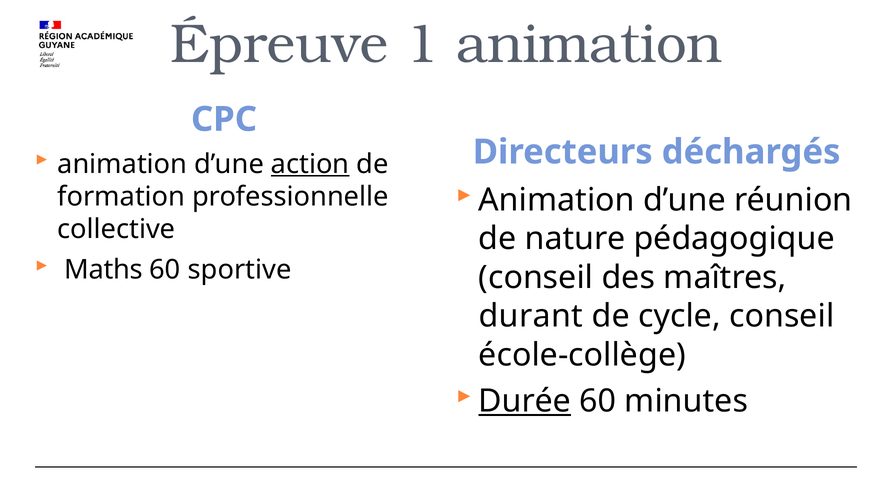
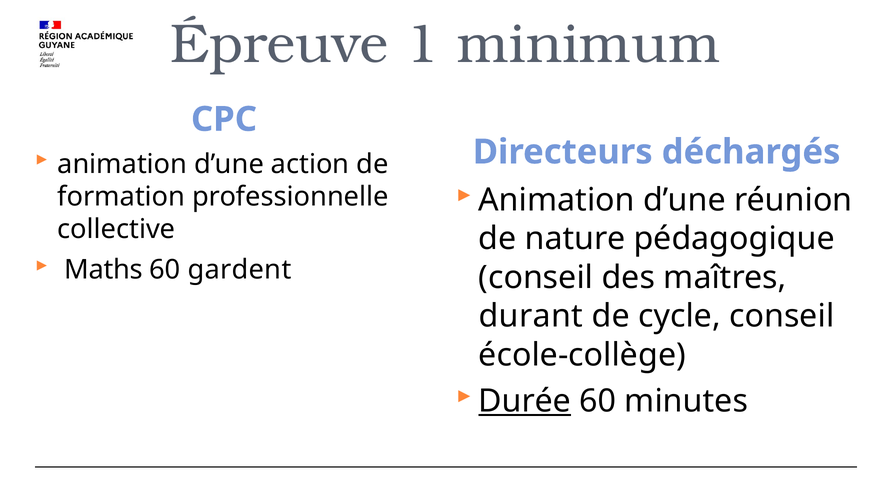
1 animation: animation -> minimum (589, 44)
action underline: present -> none (310, 164)
sportive: sportive -> gardent (240, 269)
